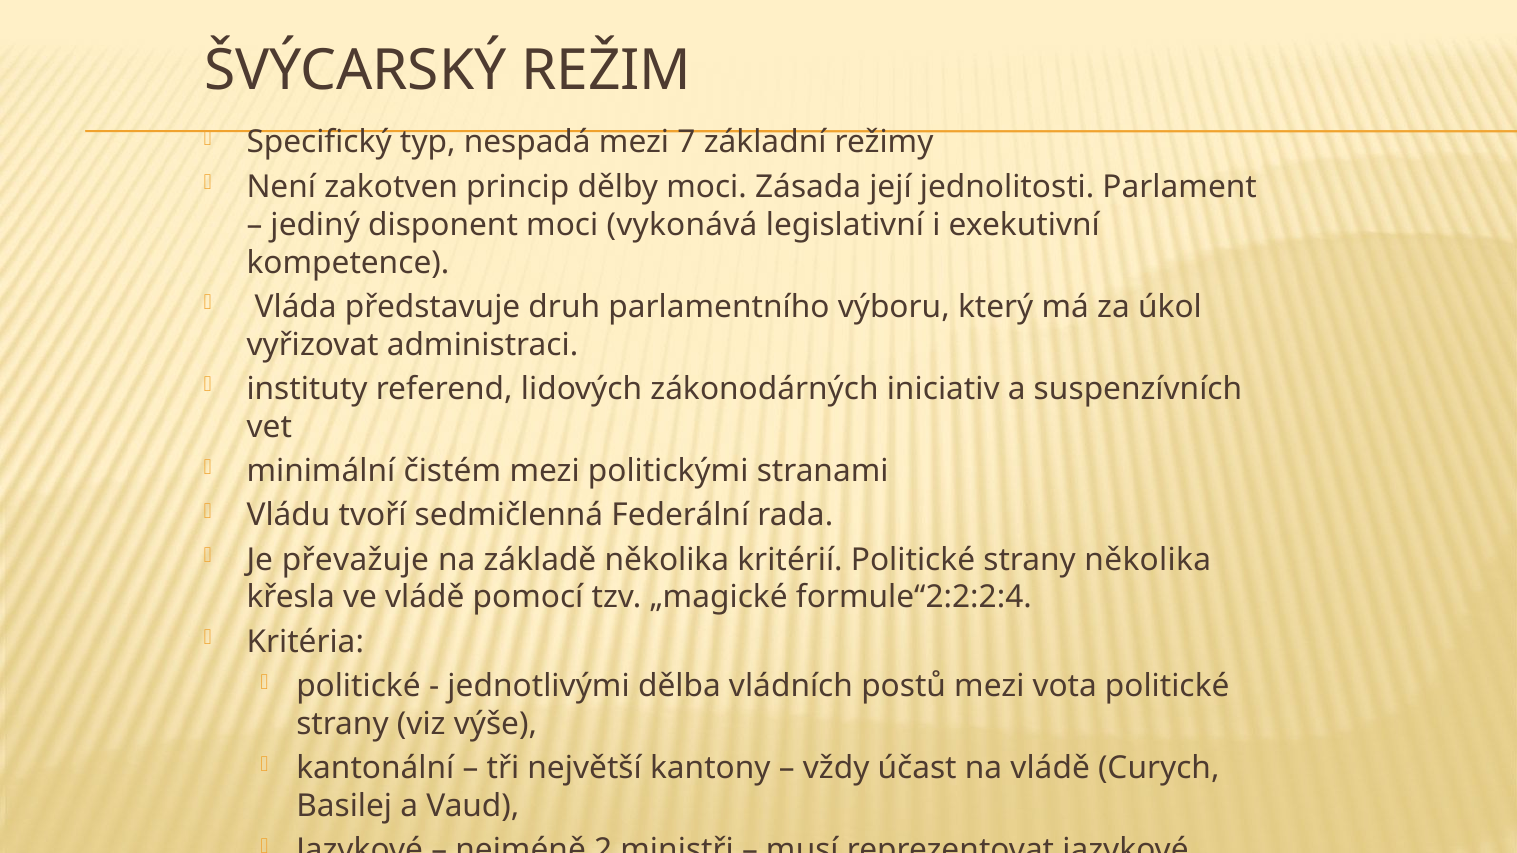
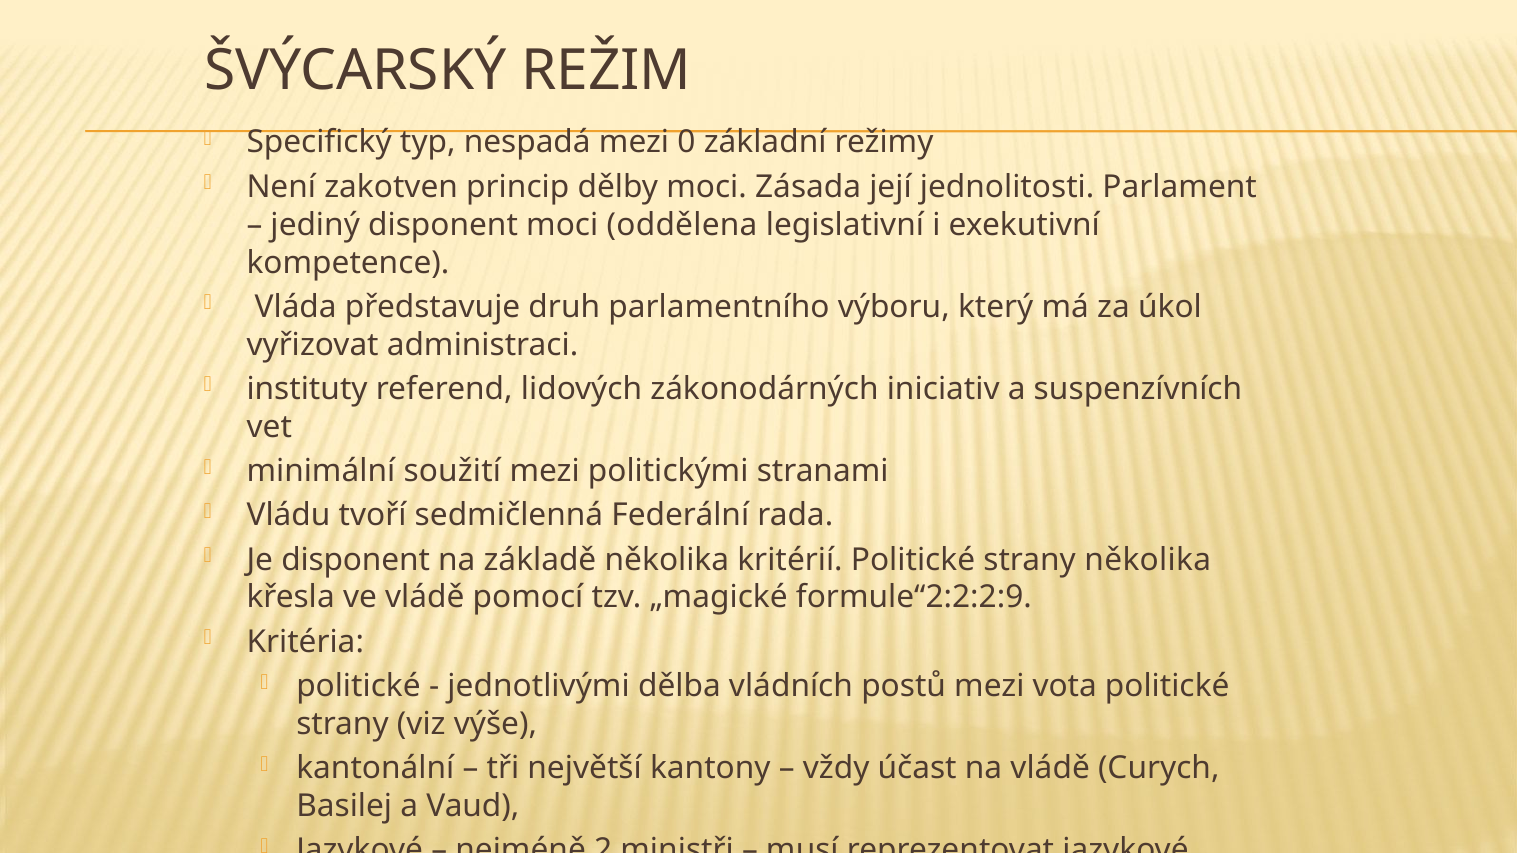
7: 7 -> 0 (686, 143)
vykonává: vykonává -> oddělena (682, 225)
čistém: čistém -> soužití (452, 471)
Je převažuje: převažuje -> disponent (356, 560)
formule“2:2:2:4: formule“2:2:2:4 -> formule“2:2:2:9 (914, 598)
